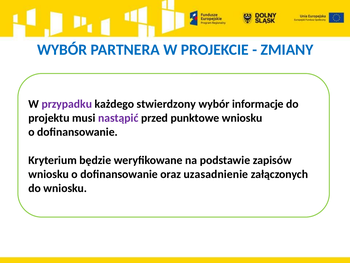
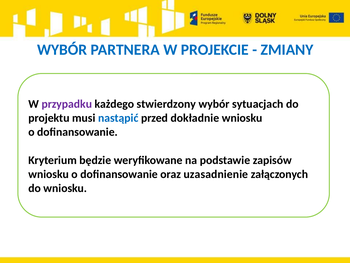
informacje: informacje -> sytuacjach (258, 104)
nastąpić colour: purple -> blue (118, 118)
punktowe: punktowe -> dokładnie (195, 118)
